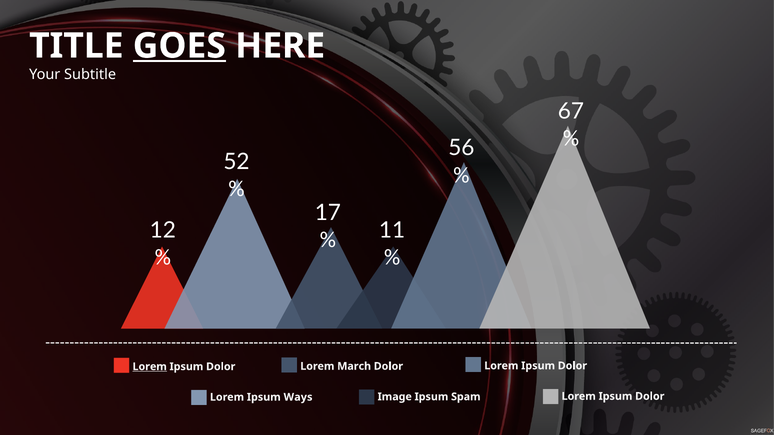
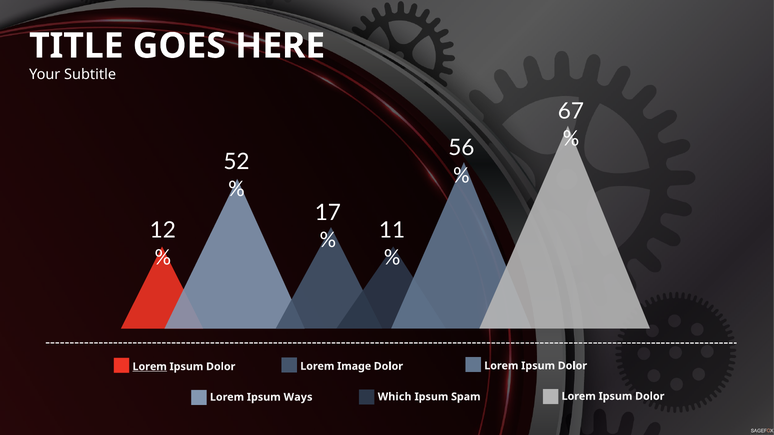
GOES underline: present -> none (179, 46)
March: March -> Image (354, 367)
Image: Image -> Which (395, 397)
